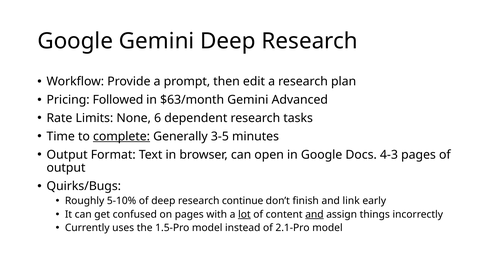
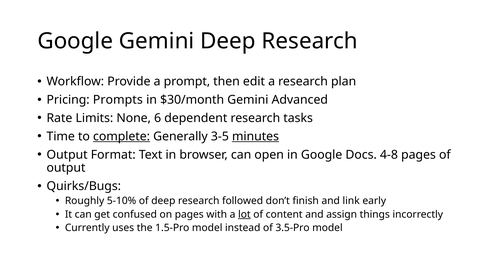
Followed: Followed -> Prompts (118, 100)
$63/month: $63/month -> $30/month (192, 100)
minutes underline: none -> present (255, 137)
4-3: 4-3 -> 4-8 (389, 155)
continue: continue -> followed (243, 201)
and underline: present -> none (314, 215)
2.1-Pro: 2.1-Pro -> 3.5-Pro (293, 228)
